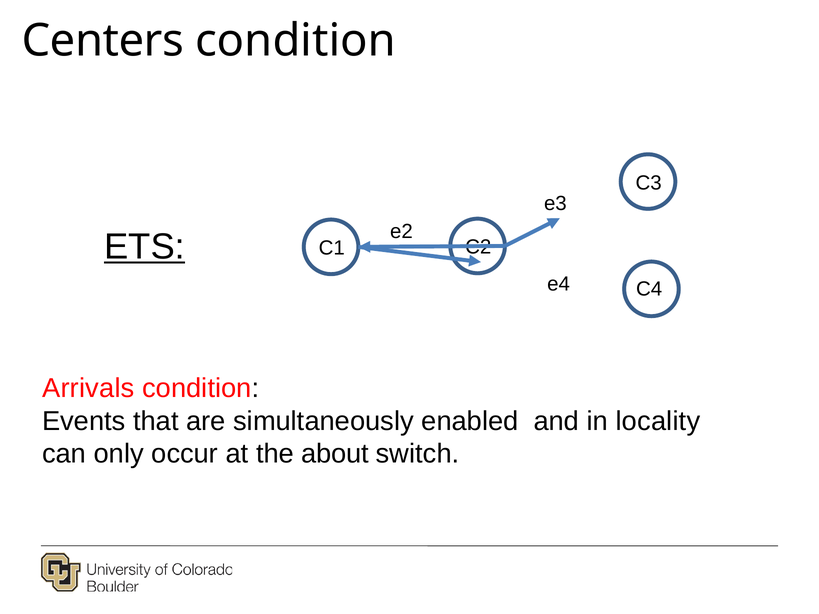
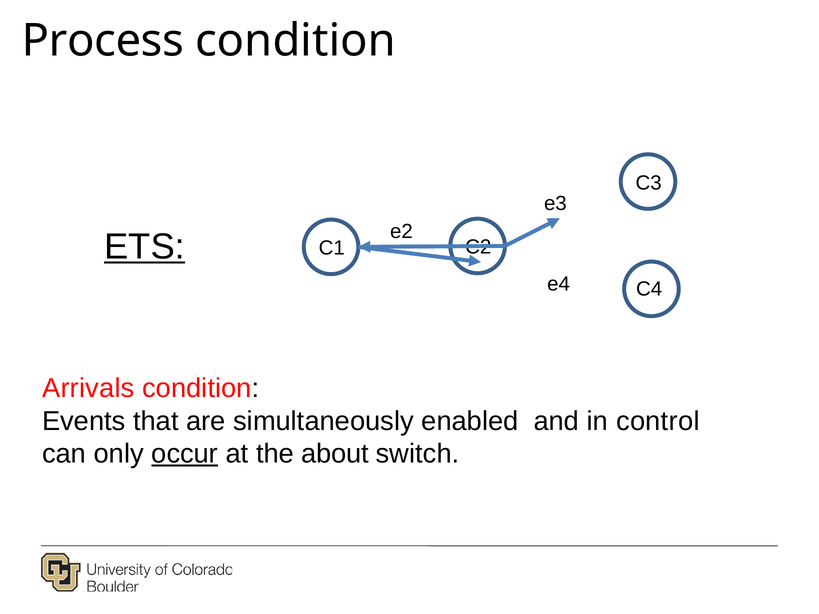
Centers: Centers -> Process (103, 41)
locality: locality -> control (658, 421)
occur underline: none -> present (185, 454)
